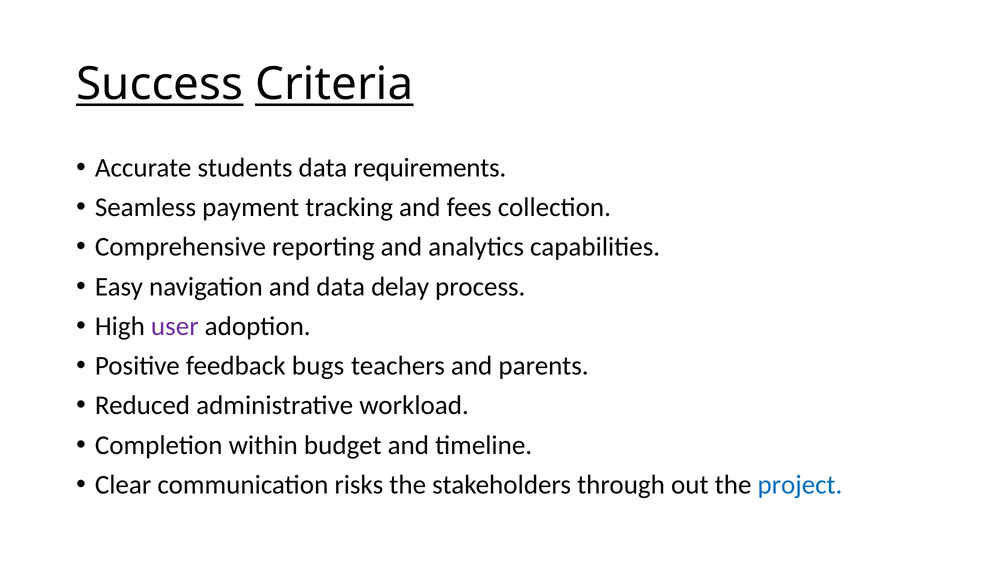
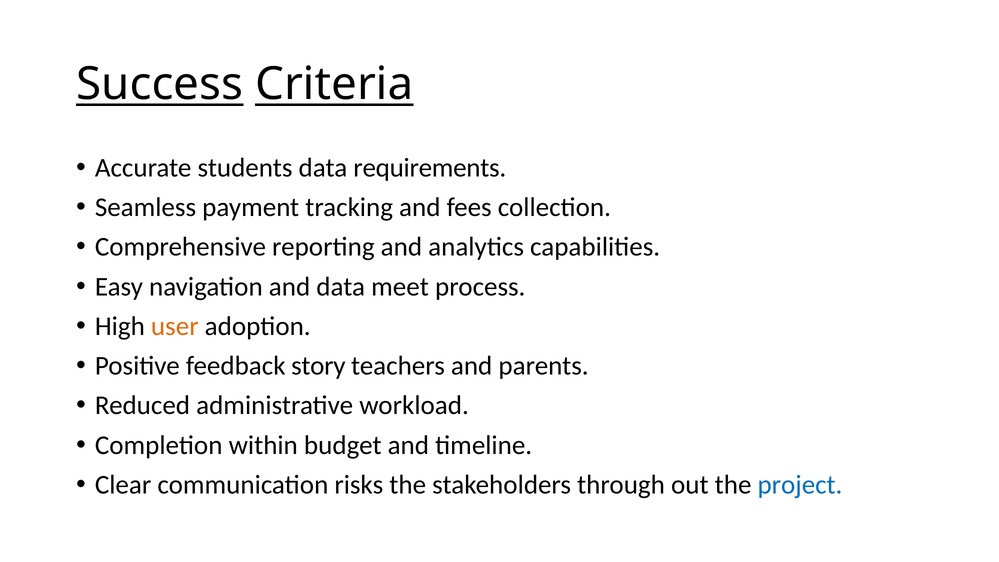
delay: delay -> meet (400, 287)
user colour: purple -> orange (175, 326)
bugs: bugs -> story (318, 366)
